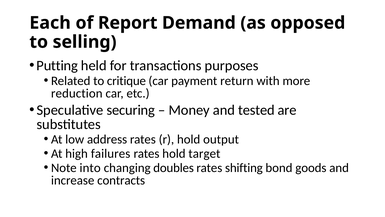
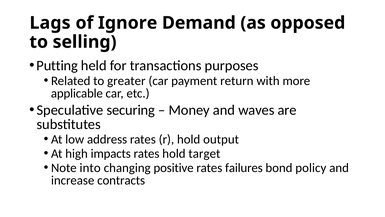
Each: Each -> Lags (50, 23)
Report: Report -> Ignore (128, 23)
critique: critique -> greater (126, 81)
reduction: reduction -> applicable (77, 93)
tested: tested -> waves (256, 110)
failures: failures -> impacts (111, 153)
doubles: doubles -> positive (174, 168)
shifting: shifting -> failures (244, 168)
goods: goods -> policy (311, 168)
